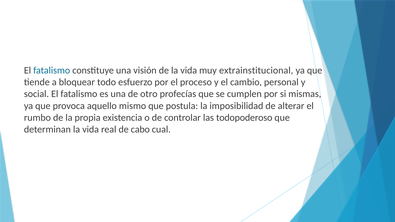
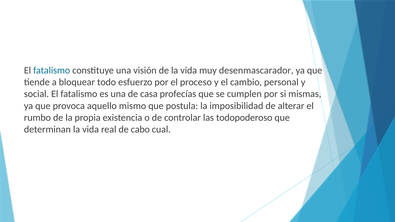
extrainstitucional: extrainstitucional -> desenmascarador (256, 70)
otro: otro -> casa (149, 94)
